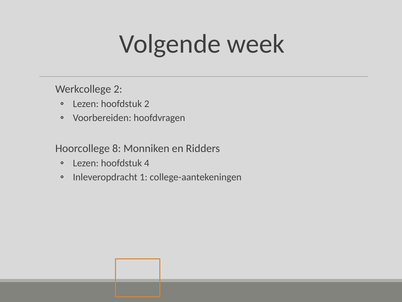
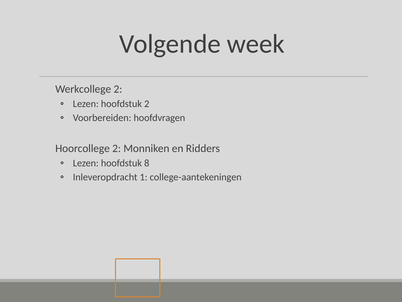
Hoorcollege 8: 8 -> 2 (117, 148)
4: 4 -> 8 (147, 163)
